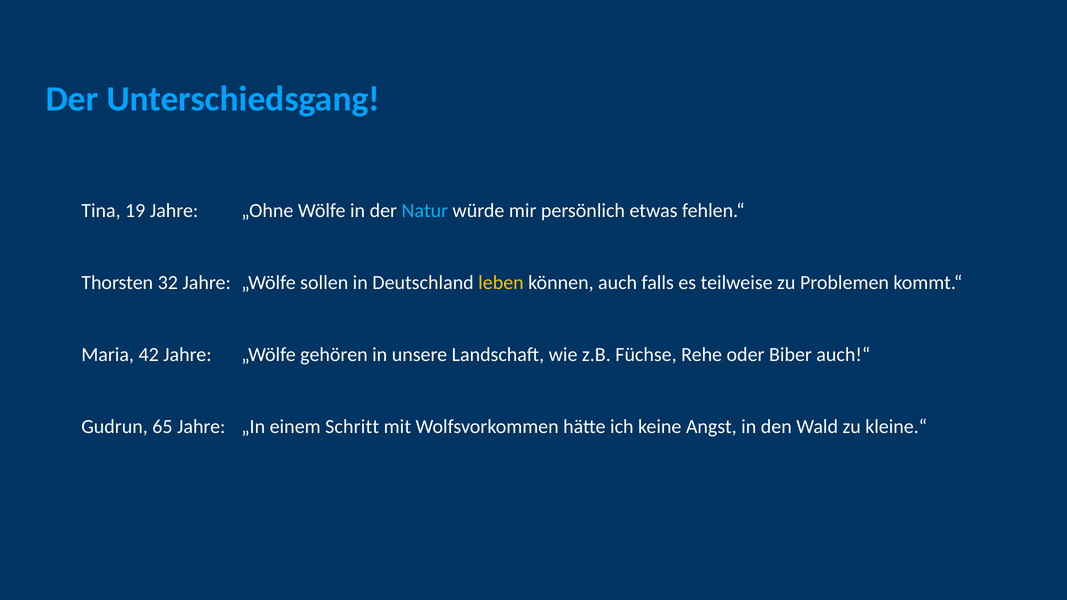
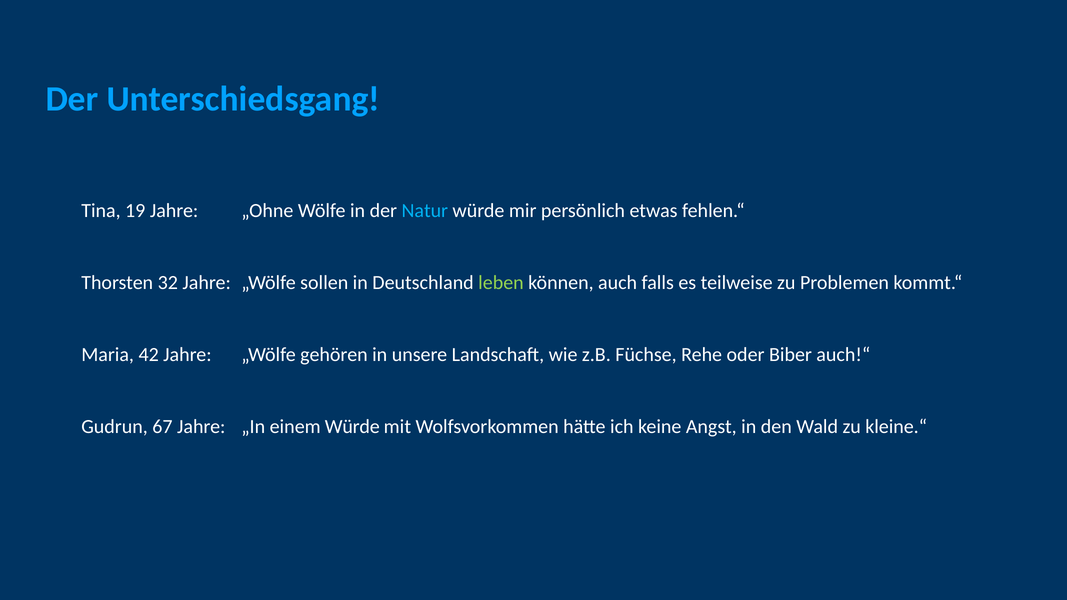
leben colour: yellow -> light green (501, 283)
65: 65 -> 67 (162, 427)
einem Schritt: Schritt -> Würde (352, 427)
